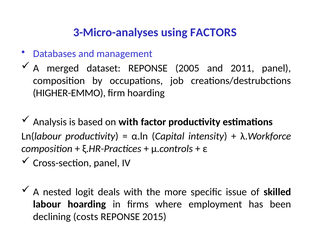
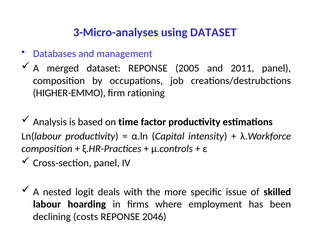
using FACTORS: FACTORS -> DATASET (213, 33)
firm hoarding: hoarding -> rationing (146, 93)
on with: with -> time (128, 122)
2015: 2015 -> 2046 (154, 217)
